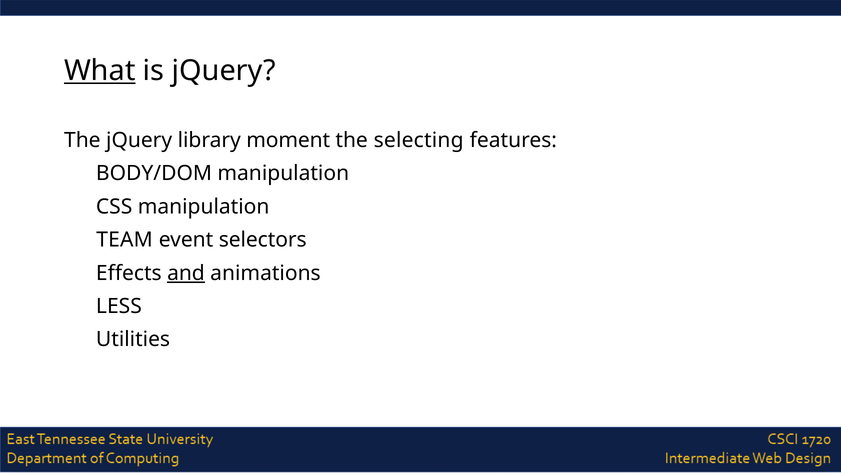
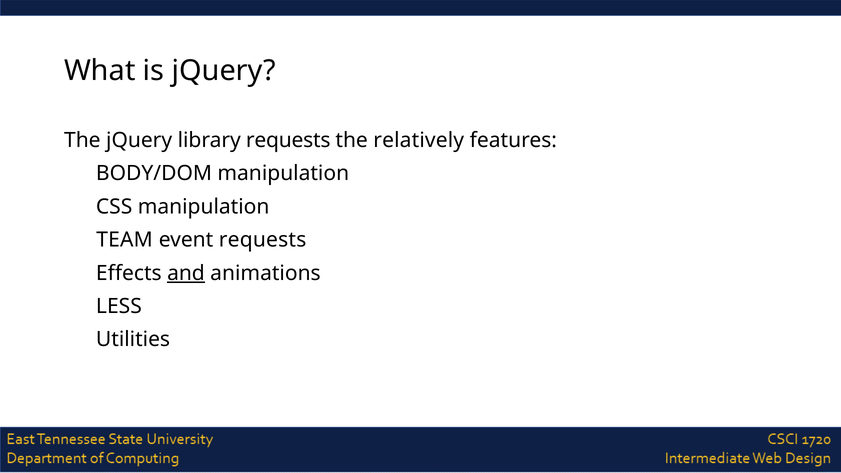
What underline: present -> none (100, 71)
library moment: moment -> requests (288, 140)
selecting: selecting -> relatively (419, 140)
event selectors: selectors -> requests (263, 240)
